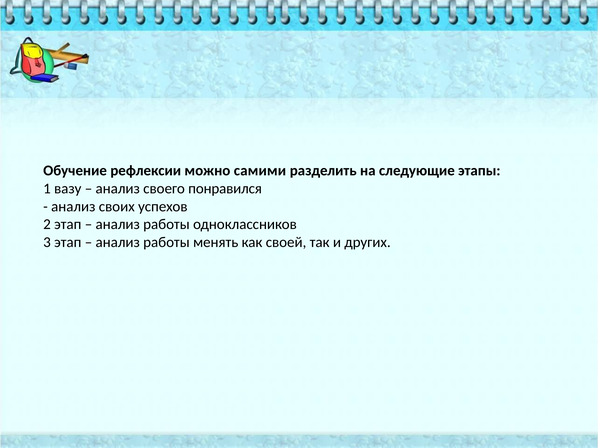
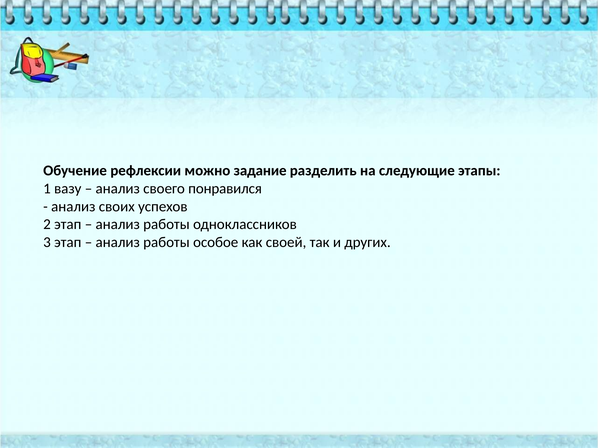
самими: самими -> задание (260, 171)
менять: менять -> особое (216, 243)
